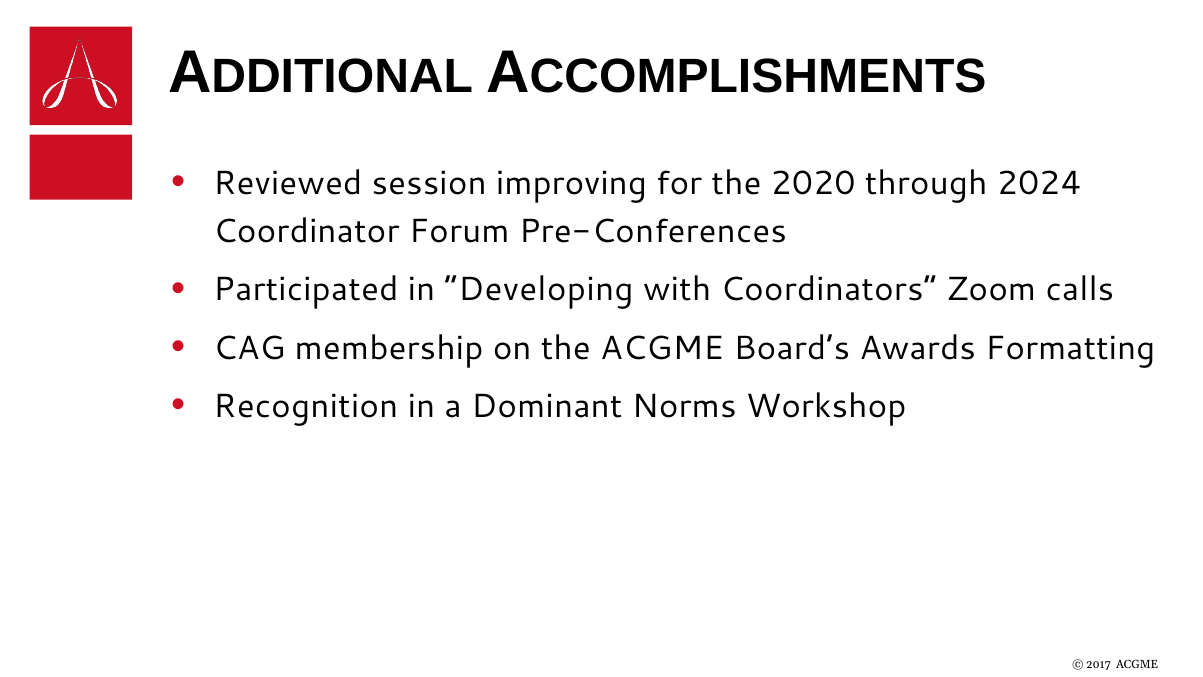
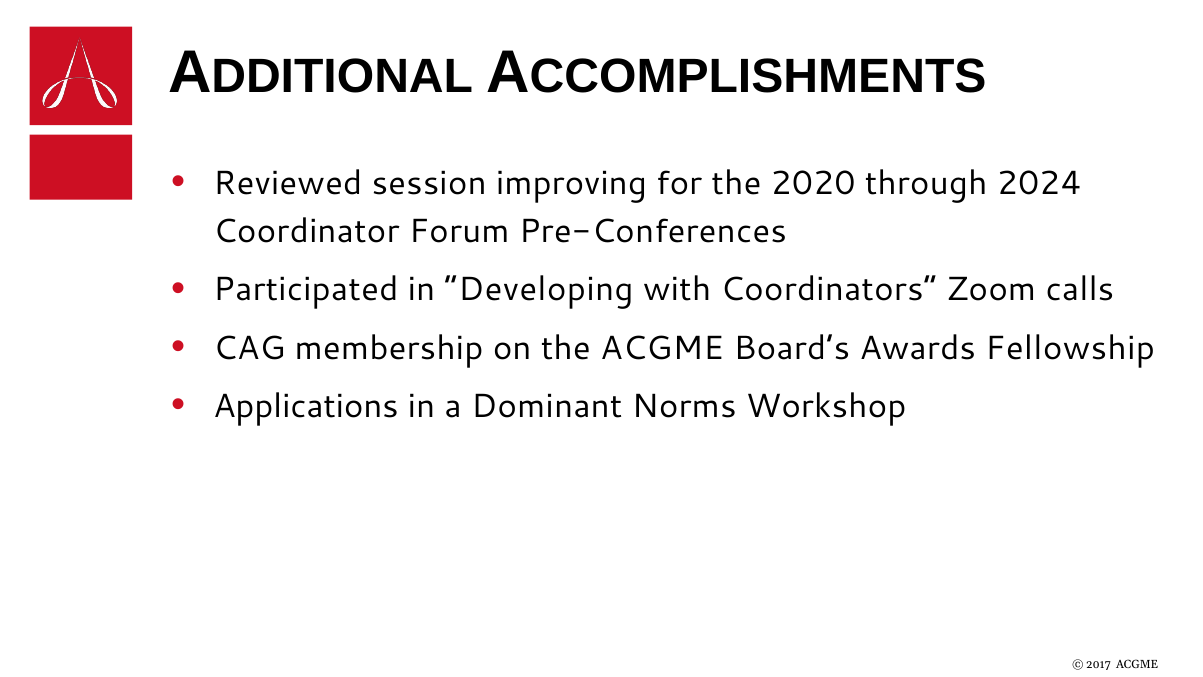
Formatting: Formatting -> Fellowship (1070, 348)
Recognition: Recognition -> Applications (306, 406)
